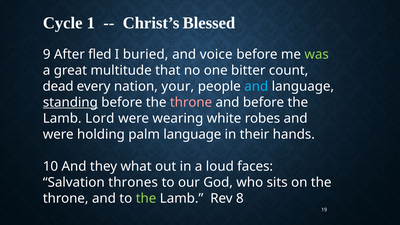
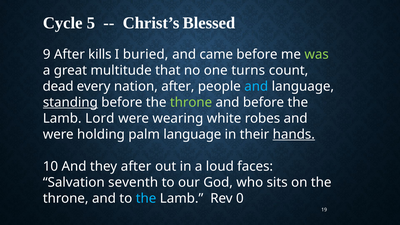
1: 1 -> 5 (91, 23)
fled: fled -> kills (100, 54)
voice: voice -> came (216, 54)
bitter: bitter -> turns (248, 70)
nation your: your -> after (178, 86)
throne colour: pink -> light green (191, 102)
hands underline: none -> present (294, 134)
they what: what -> after (136, 166)
thrones: thrones -> seventh (133, 182)
the colour: light green -> light blue (146, 198)
8: 8 -> 0 (240, 198)
